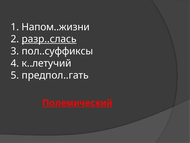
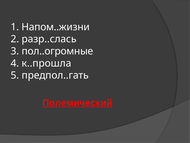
разр..слась underline: present -> none (49, 39)
пол..суффиксы: пол..суффиксы -> пол..огромные (57, 51)
к..летучий: к..летучий -> к..прошла (47, 63)
